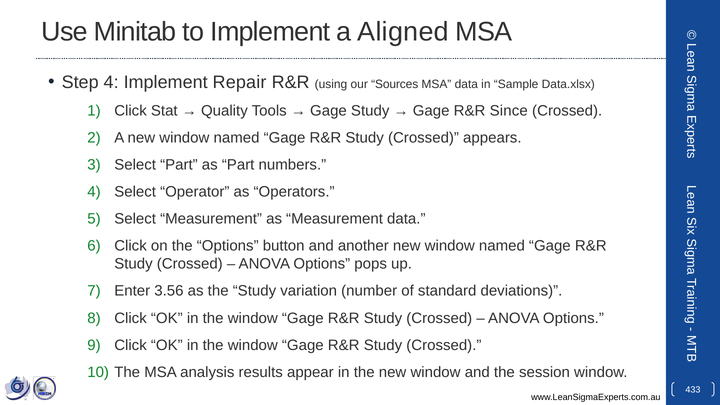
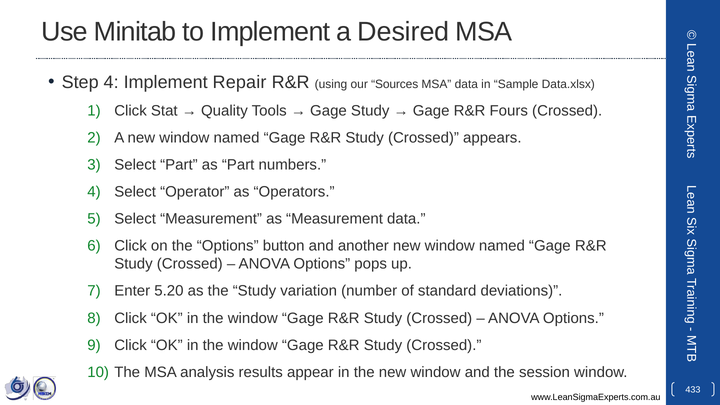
Aligned: Aligned -> Desired (403, 32)
Since: Since -> Fours (509, 111)
3.56: 3.56 -> 5.20 (169, 291)
